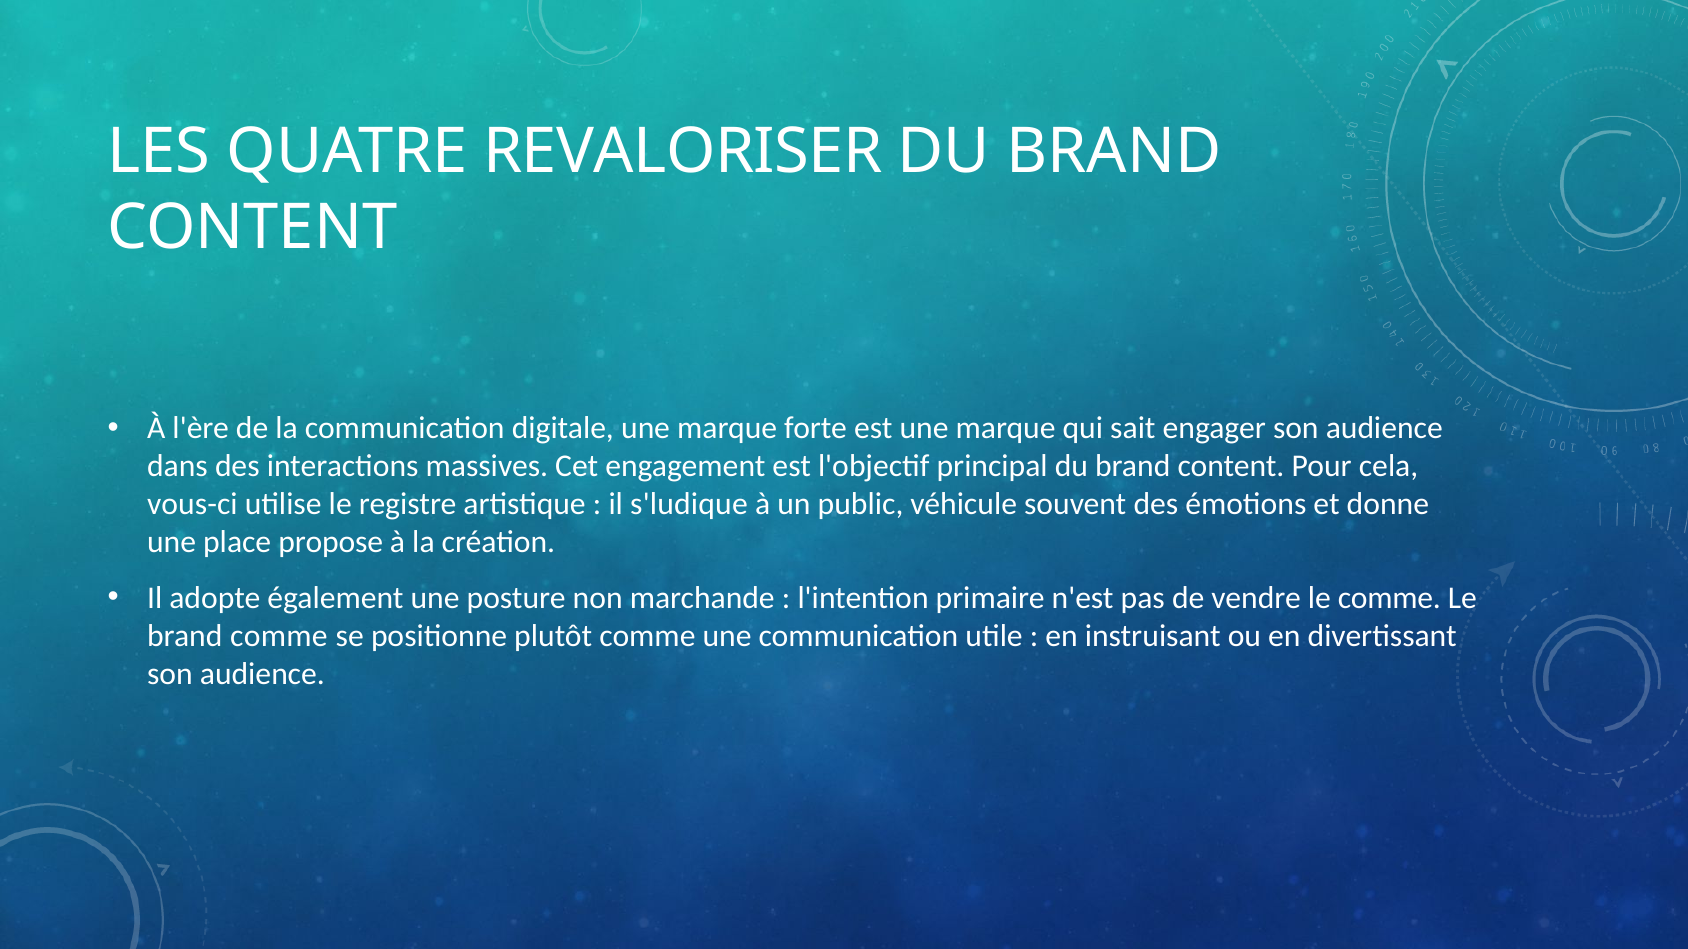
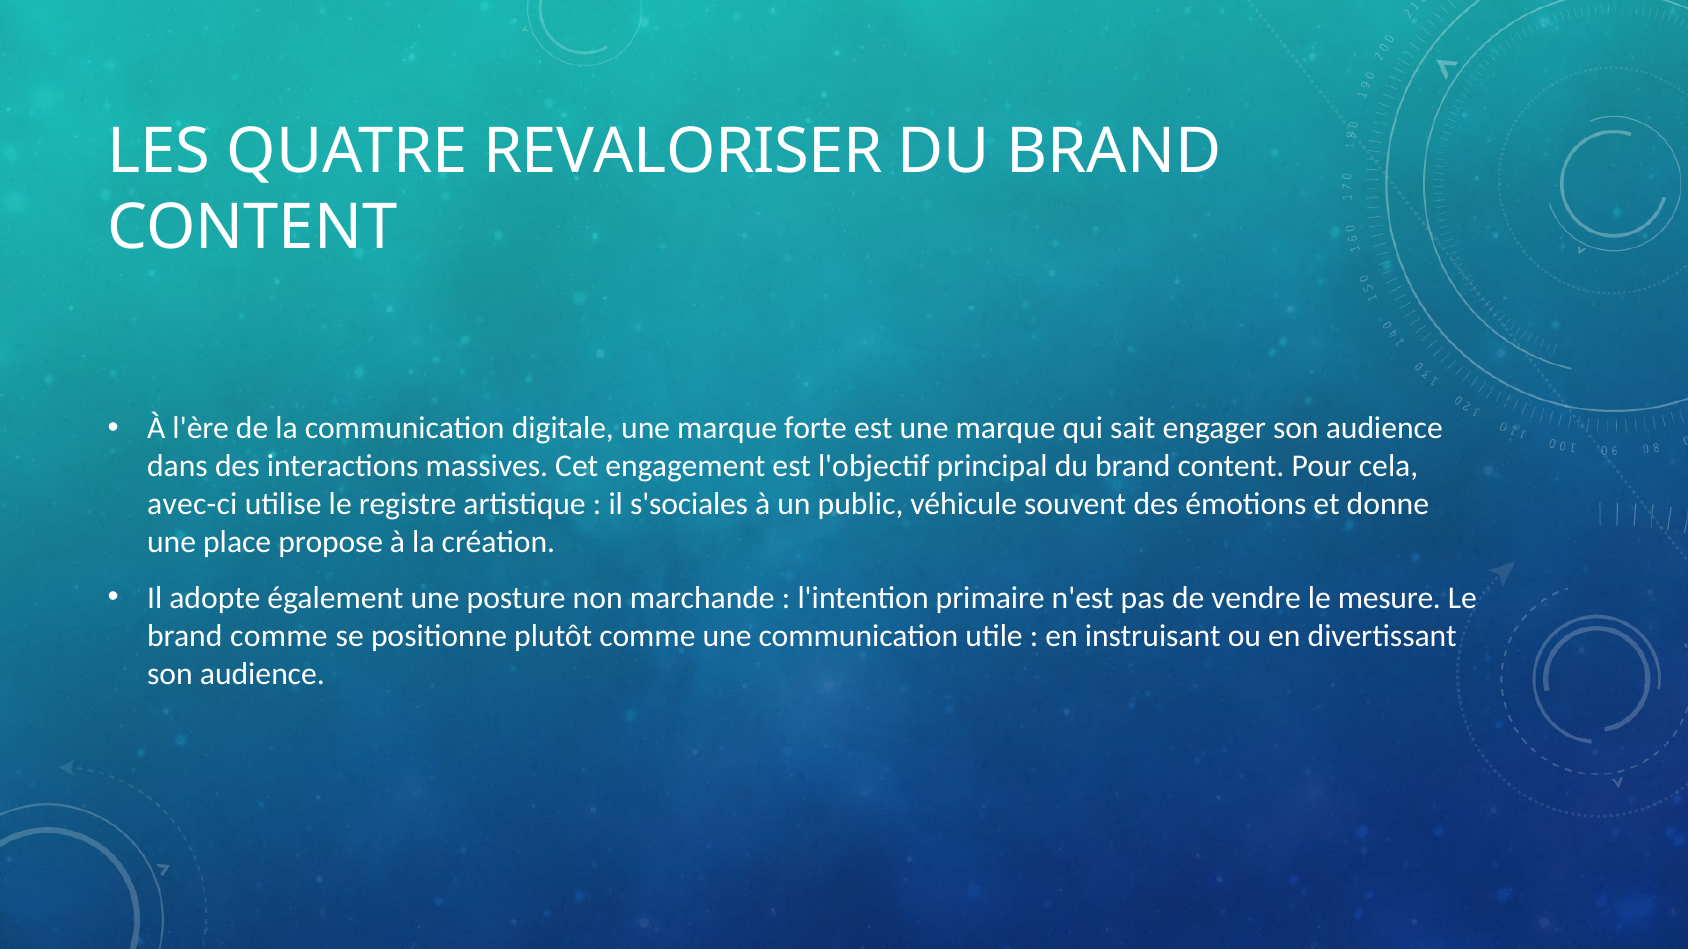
vous-ci: vous-ci -> avec-ci (192, 505)
s'ludique: s'ludique -> s'sociales (689, 505)
le comme: comme -> mesure (1389, 598)
